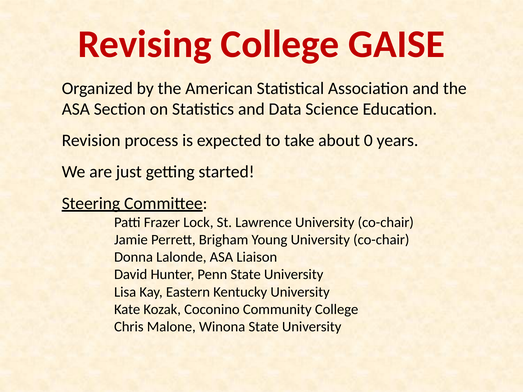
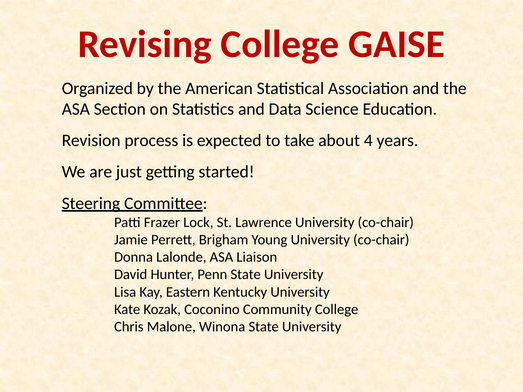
0: 0 -> 4 (368, 141)
